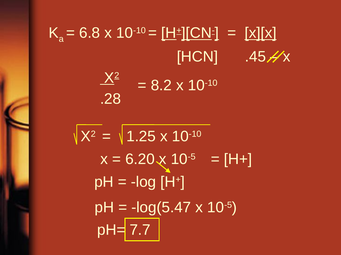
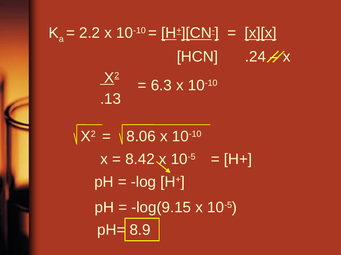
6.8: 6.8 -> 2.2 (90, 33)
.45: .45 -> .24 (255, 57)
8.2: 8.2 -> 6.3 (161, 86)
.28: .28 -> .13 (111, 99)
1.25: 1.25 -> 8.06 (141, 137)
6.20: 6.20 -> 8.42 (140, 160)
log(5.47: log(5.47 -> log(9.15 (161, 208)
7.7: 7.7 -> 8.9 (140, 231)
